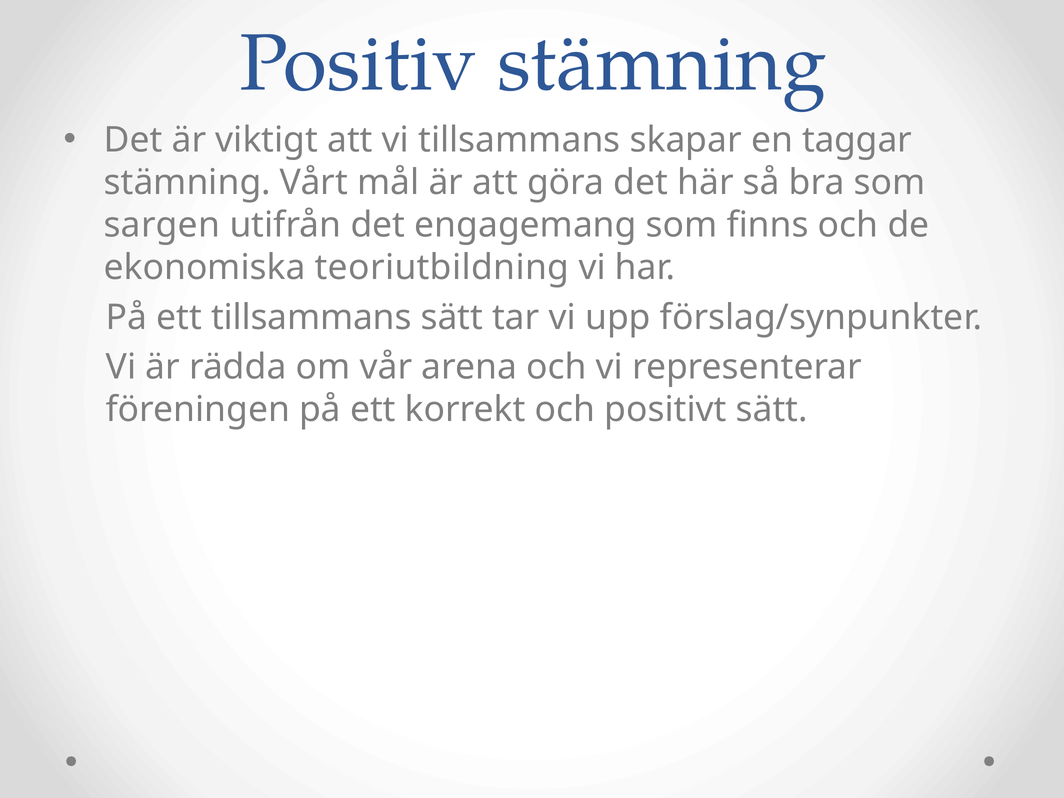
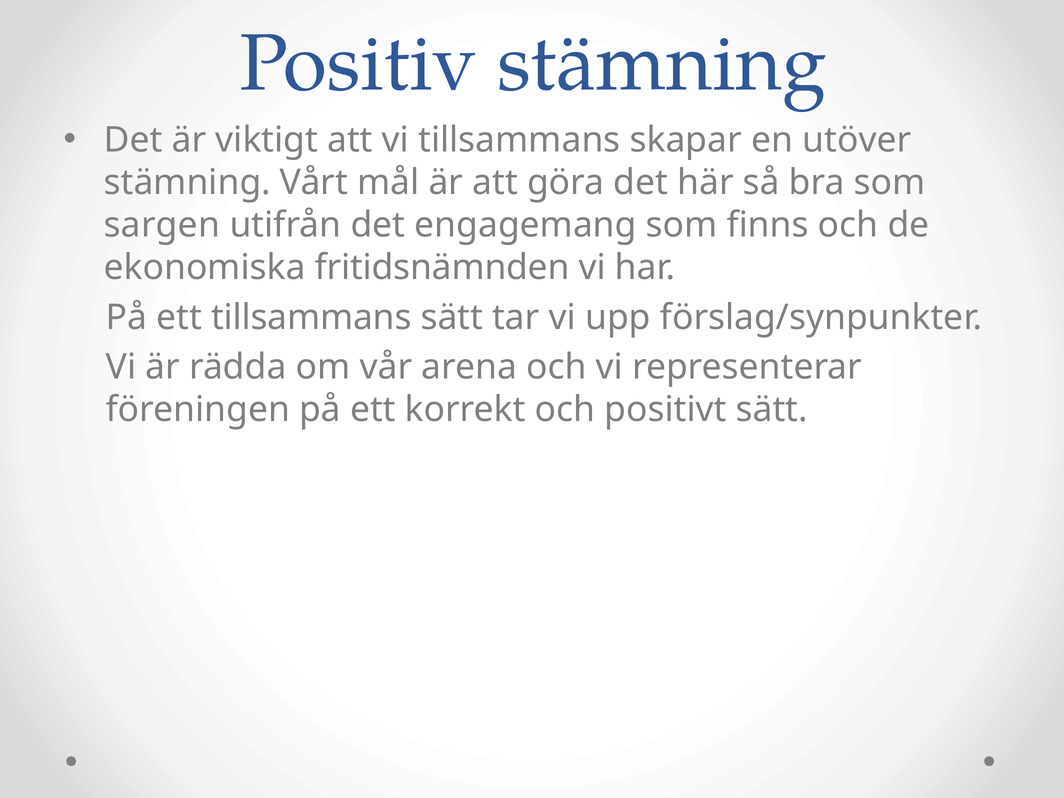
taggar: taggar -> utöver (857, 140)
teoriutbildning: teoriutbildning -> fritidsnämnden (442, 268)
